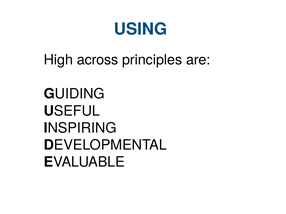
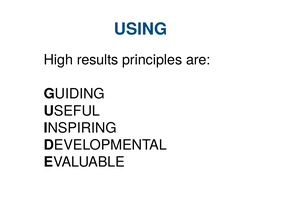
across: across -> results (98, 60)
